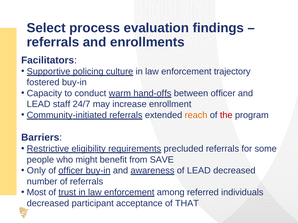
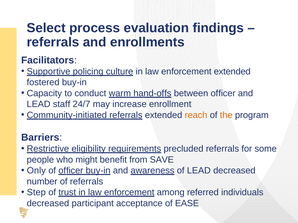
enforcement trajectory: trajectory -> extended (232, 72)
the colour: red -> orange (226, 115)
Most: Most -> Step (36, 193)
THAT: THAT -> EASE (187, 204)
